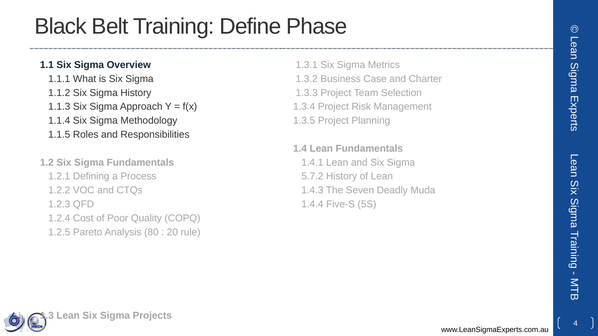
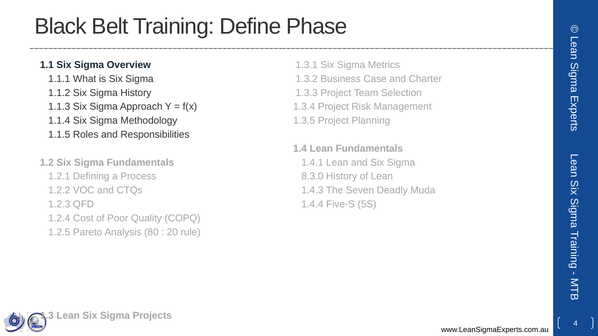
5.7.2: 5.7.2 -> 8.3.0 (312, 177)
